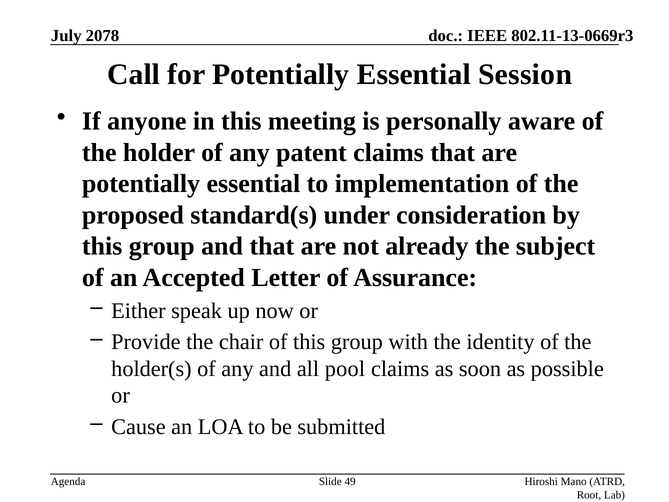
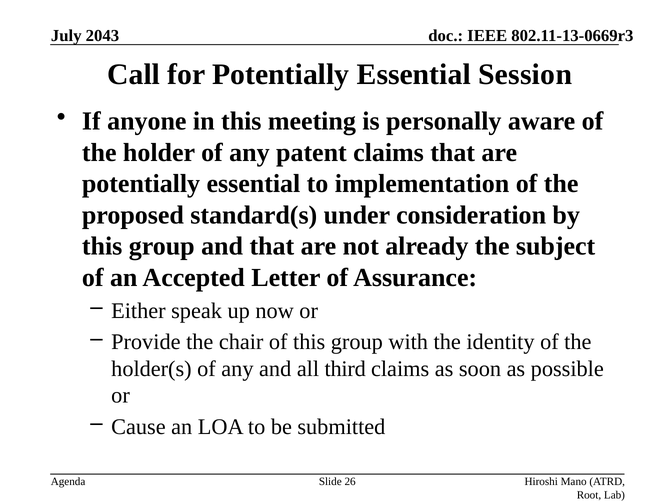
2078: 2078 -> 2043 (102, 36)
pool: pool -> third (345, 368)
49: 49 -> 26 (350, 481)
